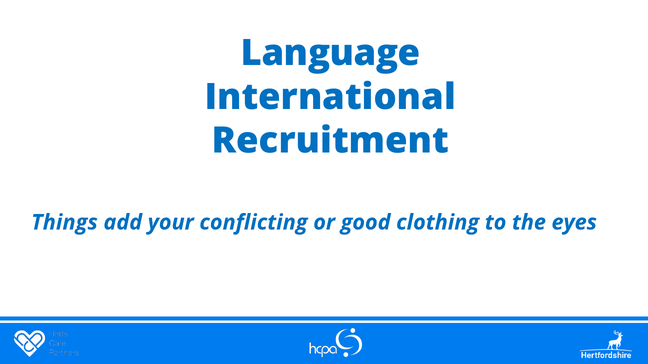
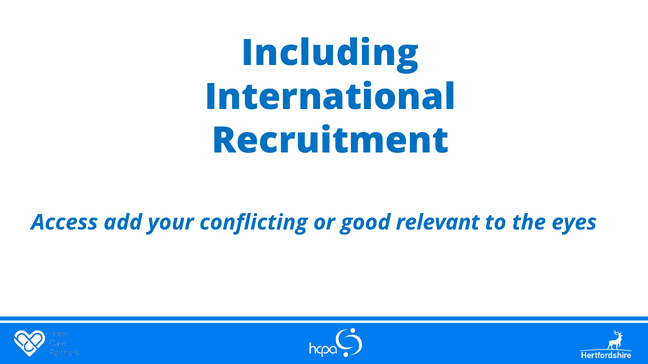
Language: Language -> Including (330, 54)
Things: Things -> Access (65, 223)
clothing: clothing -> relevant (438, 223)
